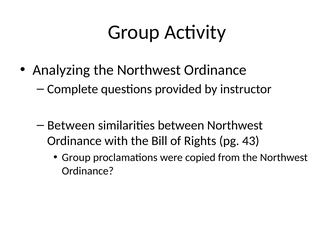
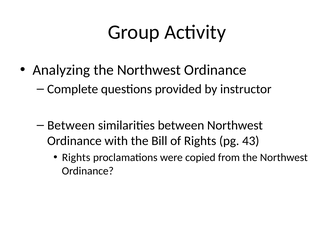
Group: Group -> Rights (76, 158)
